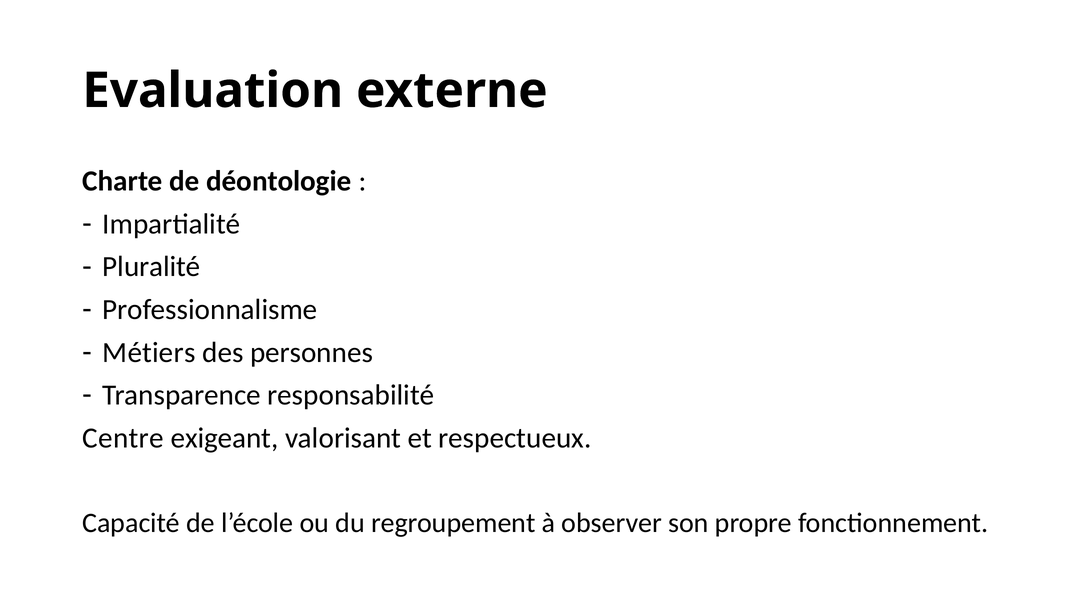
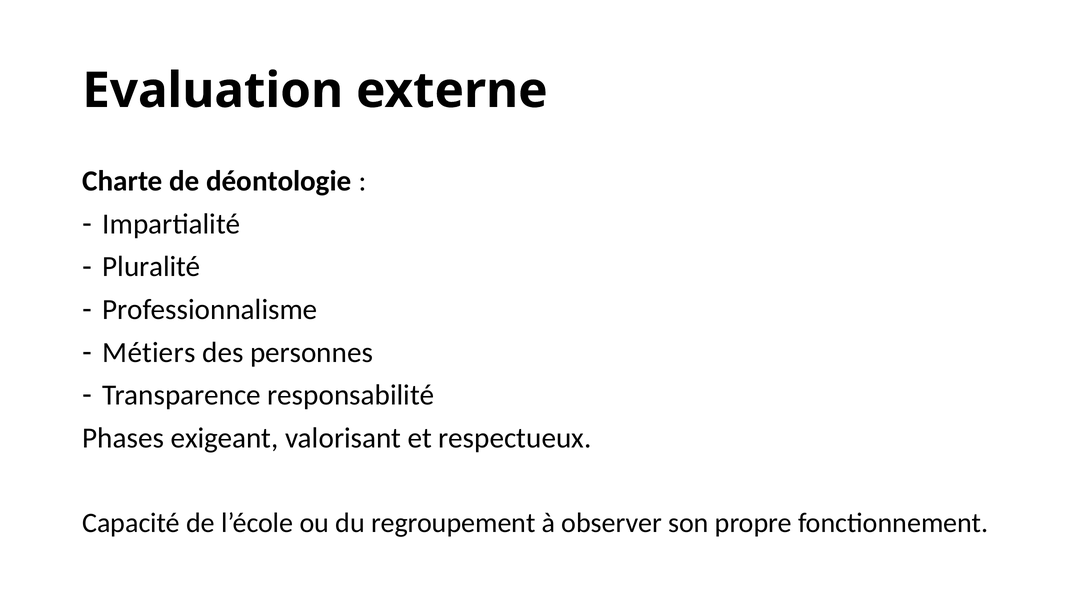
Centre: Centre -> Phases (123, 438)
